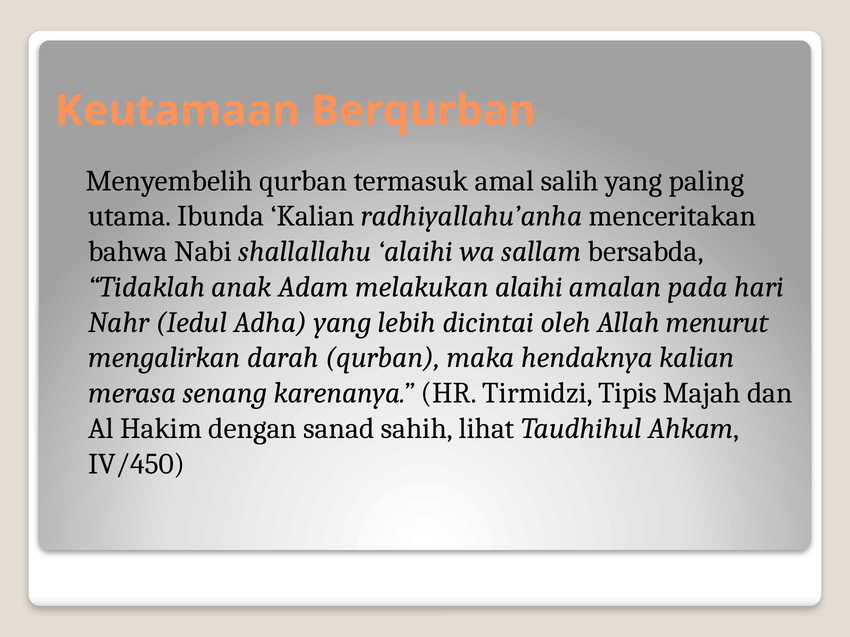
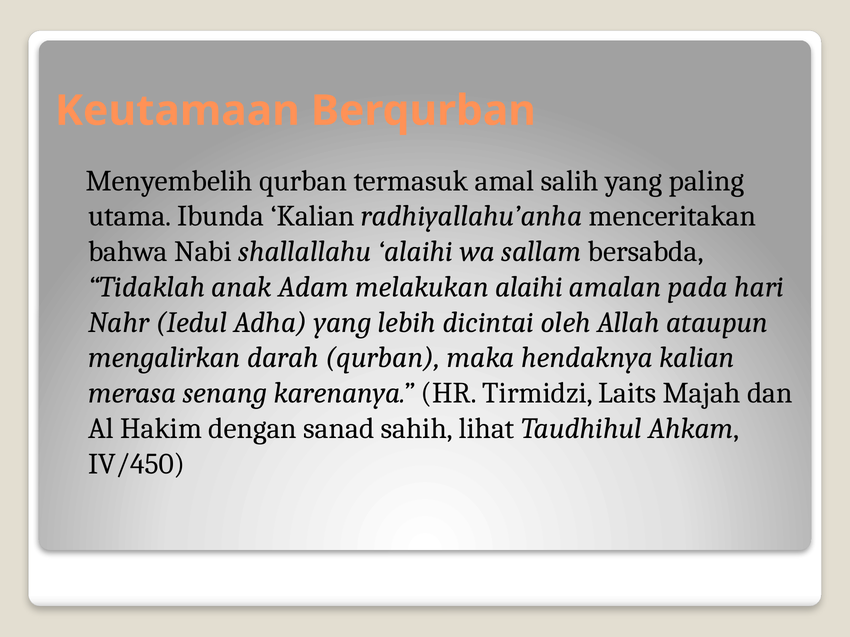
menurut: menurut -> ataupun (717, 323)
Tipis: Tipis -> Laits (627, 393)
